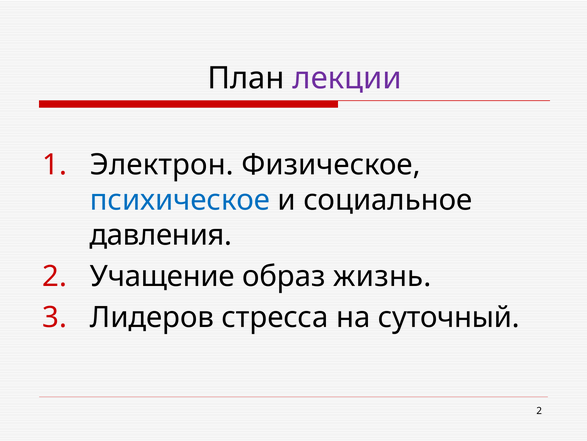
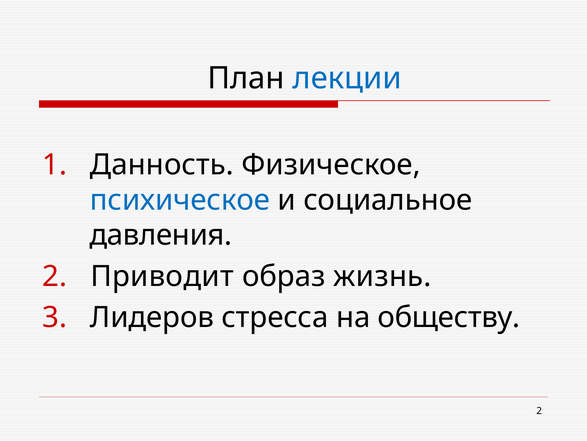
лекции colour: purple -> blue (347, 78)
Электрон: Электрон -> Данность (162, 164)
Учащение: Учащение -> Приводит (162, 276)
суточный: суточный -> обществу (449, 317)
